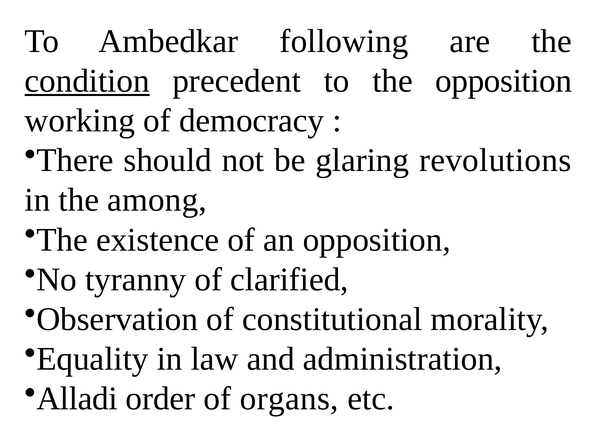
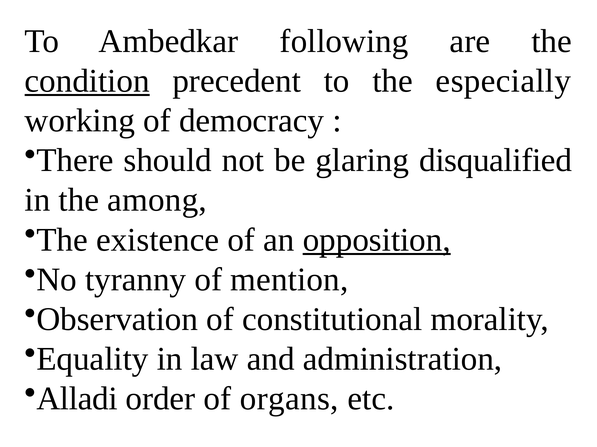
the opposition: opposition -> especially (503, 81)
revolutions: revolutions -> disqualified (495, 161)
opposition underline: none -> present (377, 240)
clarified: clarified -> mention (289, 280)
